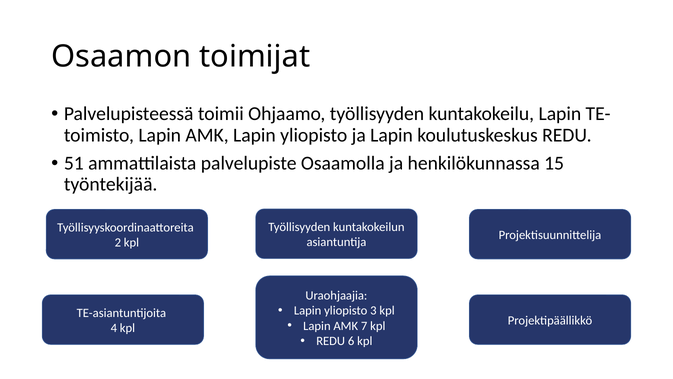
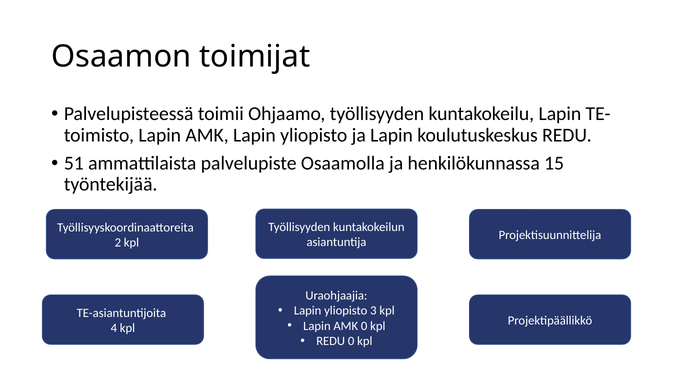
AMK 7: 7 -> 0 (364, 325)
REDU 6: 6 -> 0 (351, 341)
